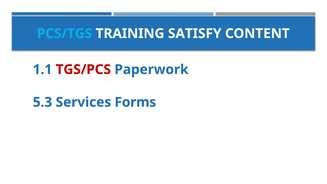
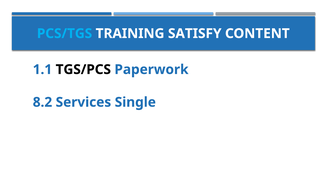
TGS/PCS colour: red -> black (83, 69)
5.3: 5.3 -> 8.2 (42, 102)
Forms: Forms -> Single (135, 102)
